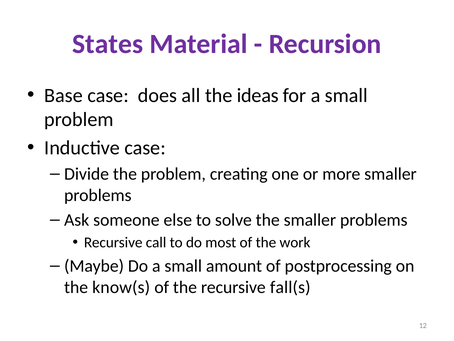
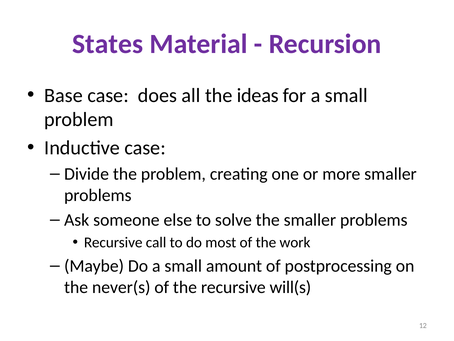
know(s: know(s -> never(s (121, 287)
fall(s: fall(s -> will(s (290, 287)
